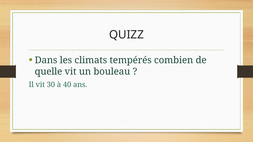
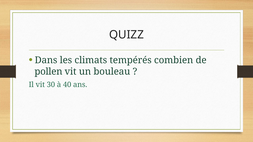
quelle: quelle -> pollen (48, 72)
